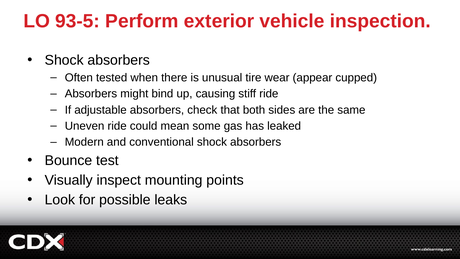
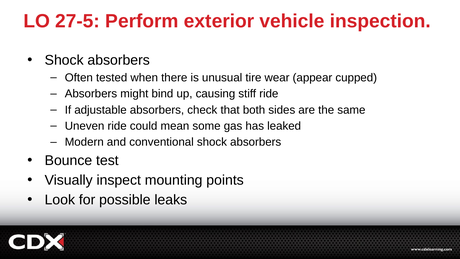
93-5: 93-5 -> 27-5 (78, 21)
